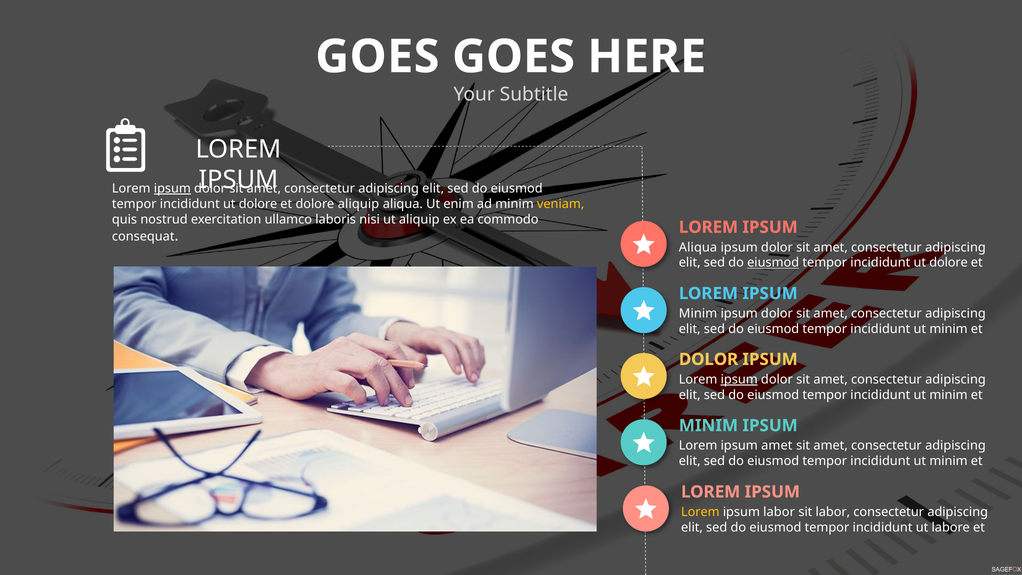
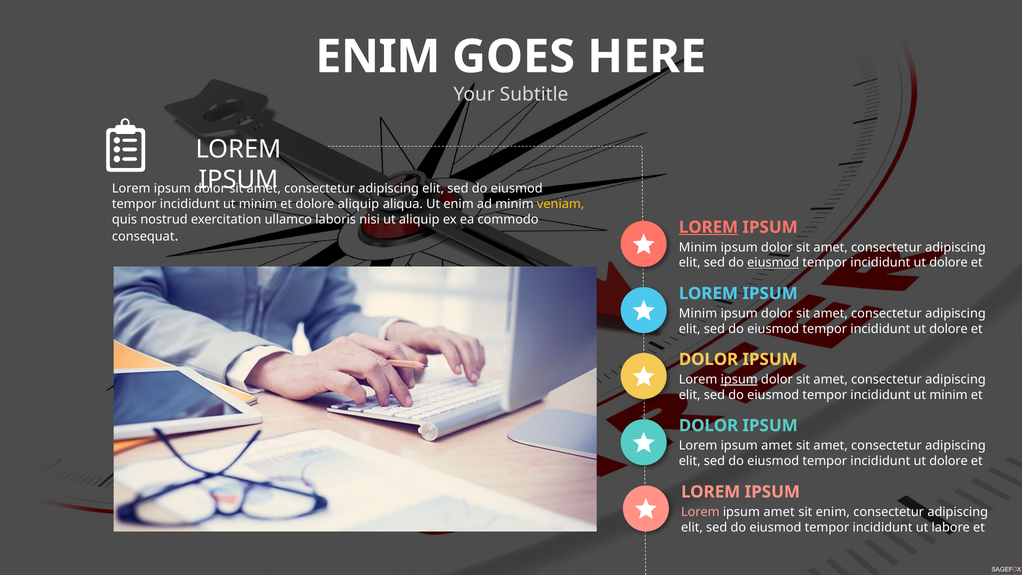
GOES: GOES -> ENIM (378, 57)
ipsum underline: present -> none (172, 189)
dolore: dolore -> minim (258, 204)
LOREM underline: none -> present (708, 227)
Aliqua: Aliqua -> Minim (698, 247)
minim: minim -> dolore (949, 329)
MINIM: MINIM -> DOLOR (709, 426)
minim: minim -> dolore (949, 461)
Lorem colour: yellow -> pink (700, 512)
labor: labor -> amet (779, 512)
sit labor: labor -> enim (833, 512)
